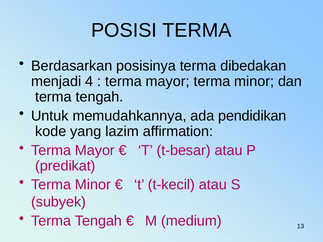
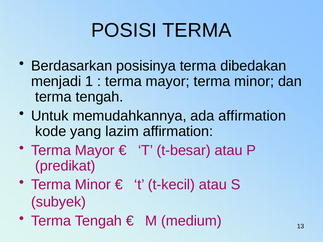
4: 4 -> 1 (89, 81)
ada pendidikan: pendidikan -> affirmation (252, 116)
